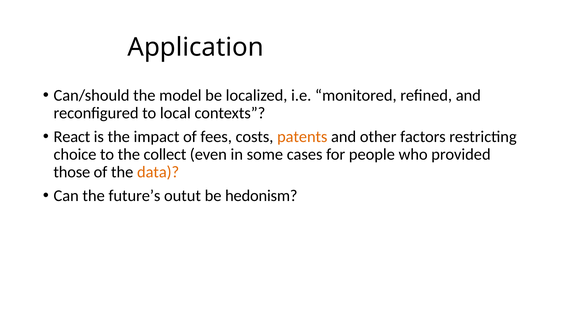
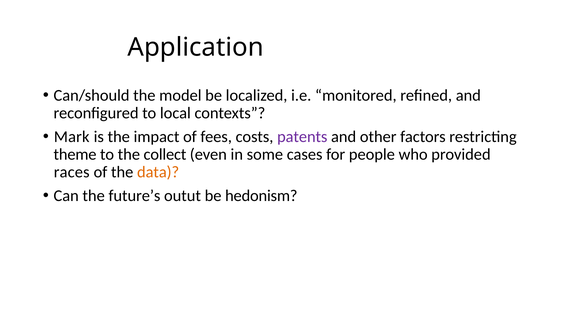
React: React -> Mark (72, 137)
patents colour: orange -> purple (302, 137)
choice: choice -> theme (75, 155)
those: those -> races (72, 172)
